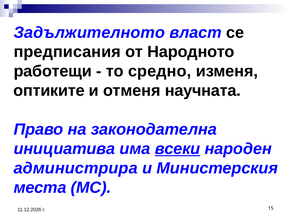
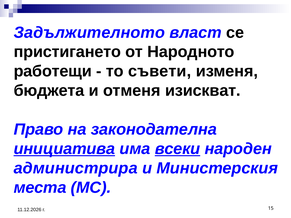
предписания: предписания -> пристигането (67, 52)
средно: средно -> съвети (160, 71)
оптиките: оптиките -> бюджета (49, 91)
научната: научната -> изискват (203, 91)
инициатива underline: none -> present (64, 149)
